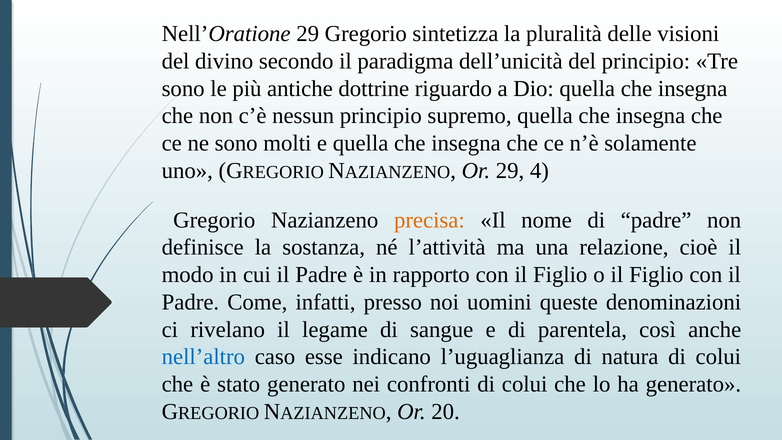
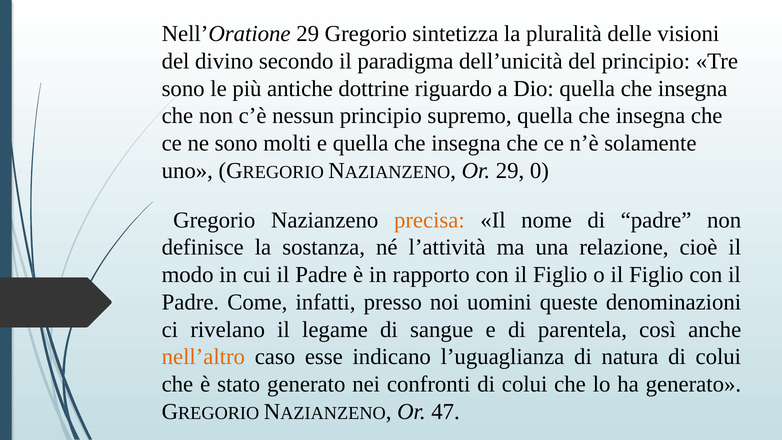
4: 4 -> 0 (539, 171)
nell’altro colour: blue -> orange (203, 357)
20: 20 -> 47 (446, 412)
